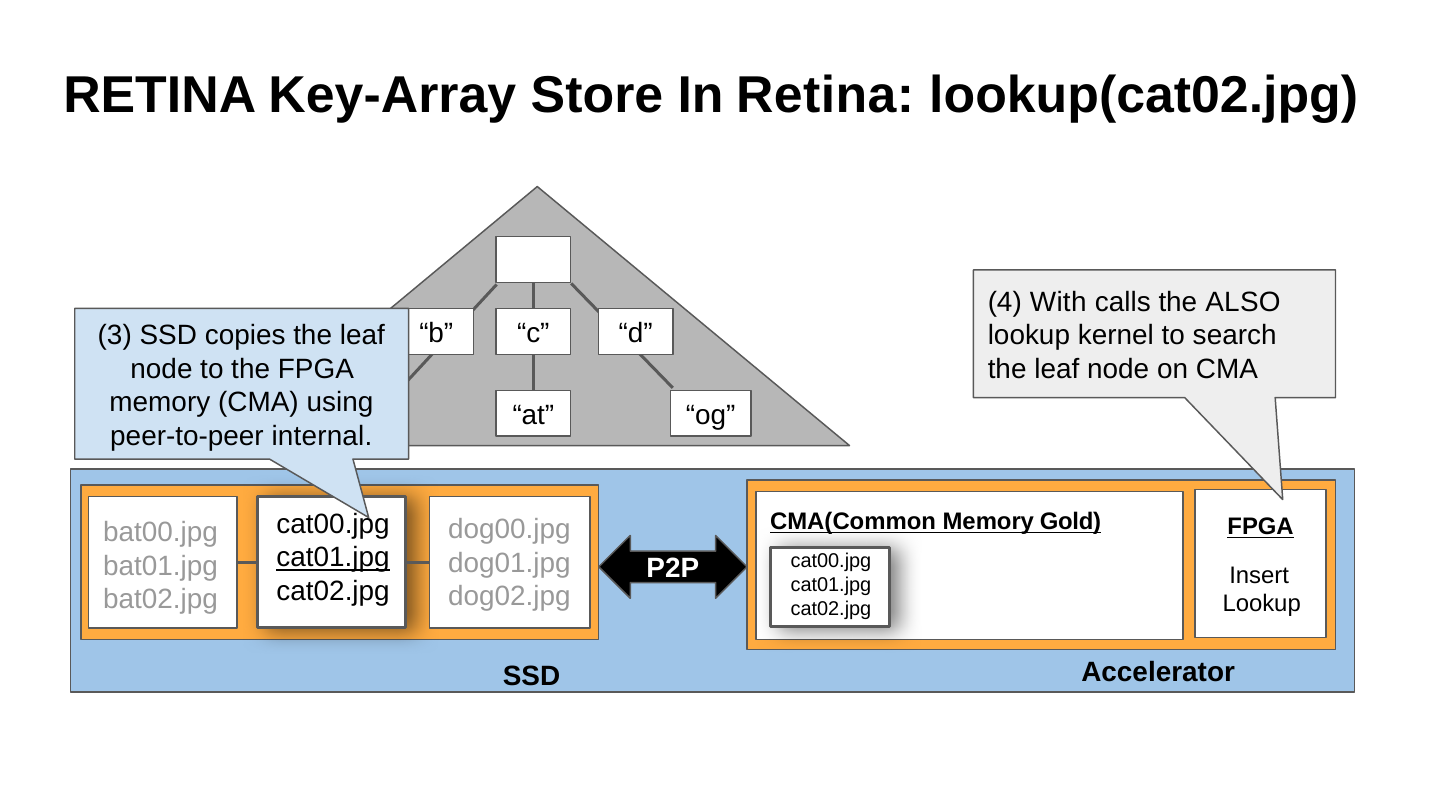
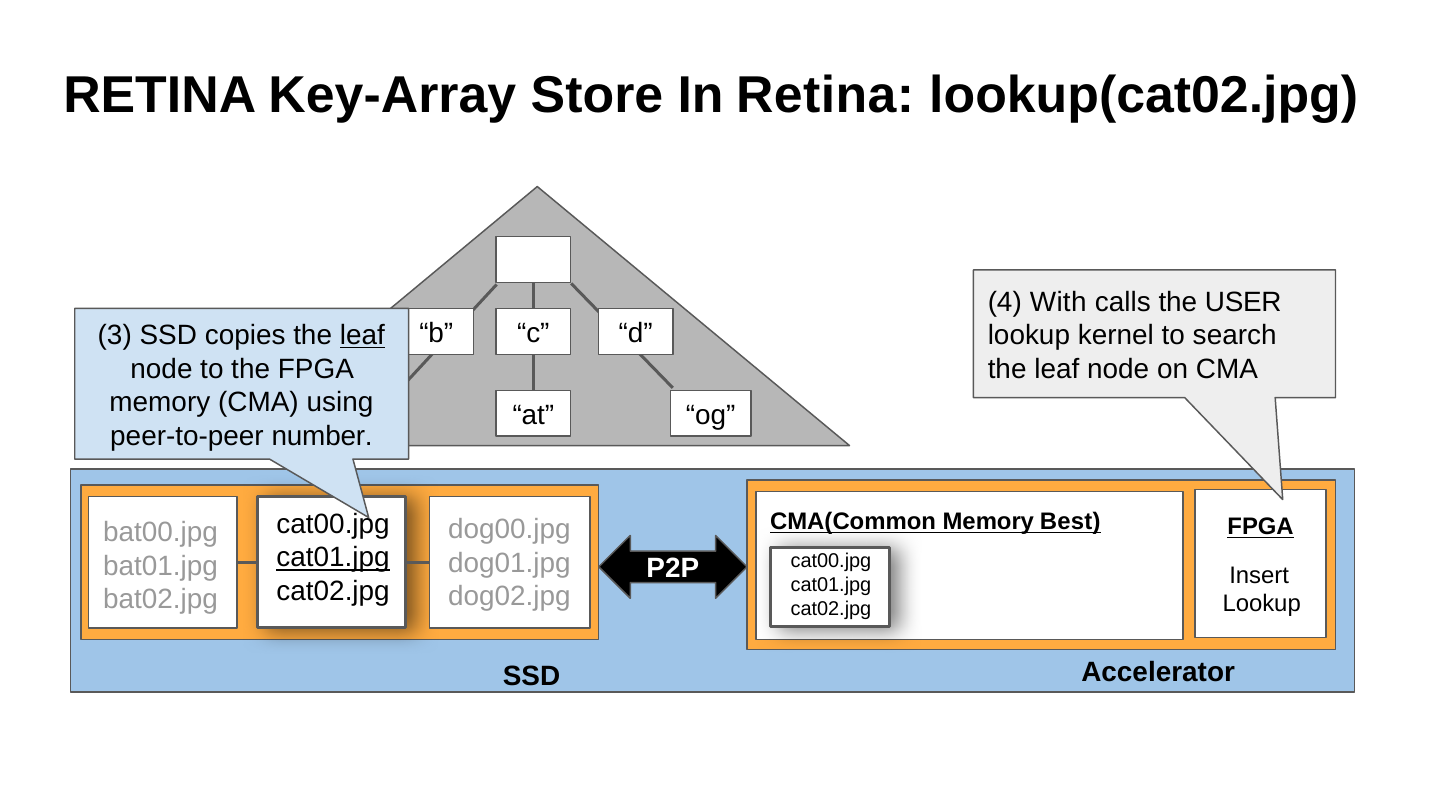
ALSO: ALSO -> USER (1243, 302)
leaf underline: none -> present (362, 335)
internal: internal -> number (322, 436)
Gold: Gold -> Best (1070, 522)
